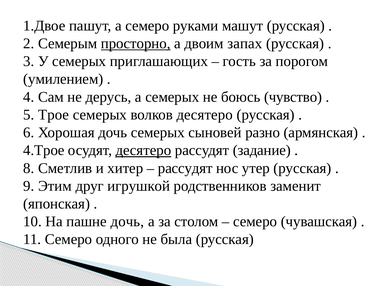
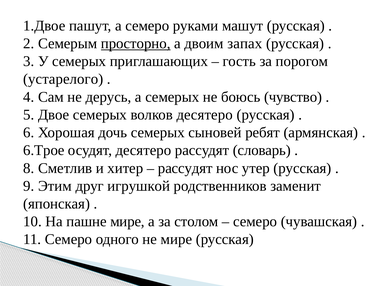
умилением: умилением -> устарелого (63, 79)
Трое: Трое -> Двое (54, 115)
разно: разно -> ребят (263, 132)
4.Трое: 4.Трое -> 6.Трое (44, 150)
десятеро underline: present -> none (143, 150)
задание: задание -> словарь (262, 150)
пашне дочь: дочь -> мире (127, 221)
не была: была -> мире (176, 239)
